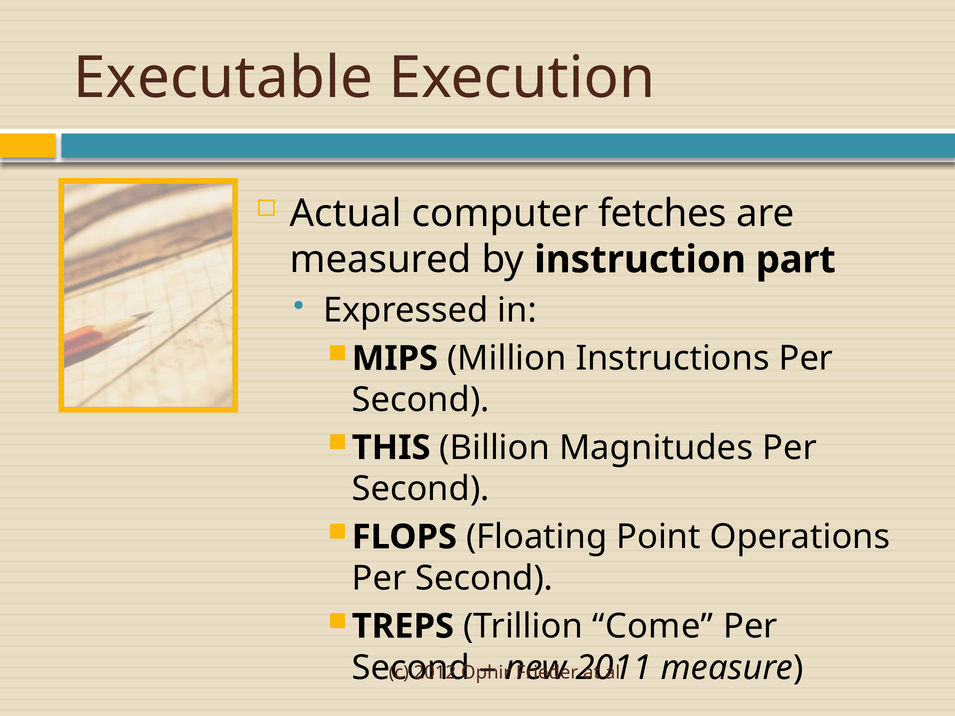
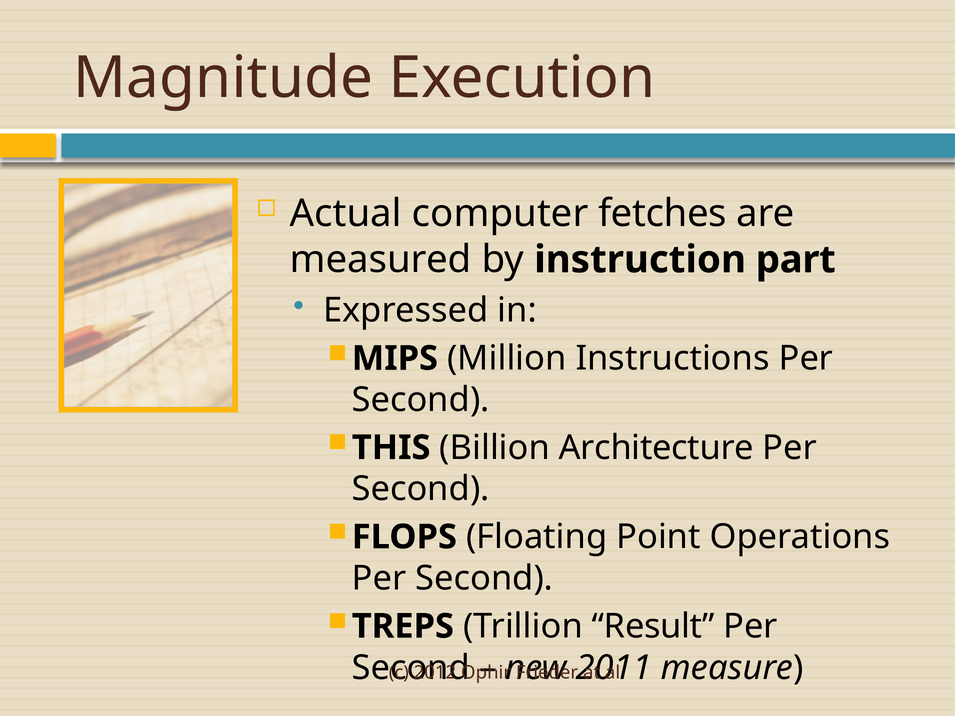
Executable: Executable -> Magnitude (223, 78)
Magnitudes: Magnitudes -> Architecture (656, 448)
Come: Come -> Result (653, 627)
